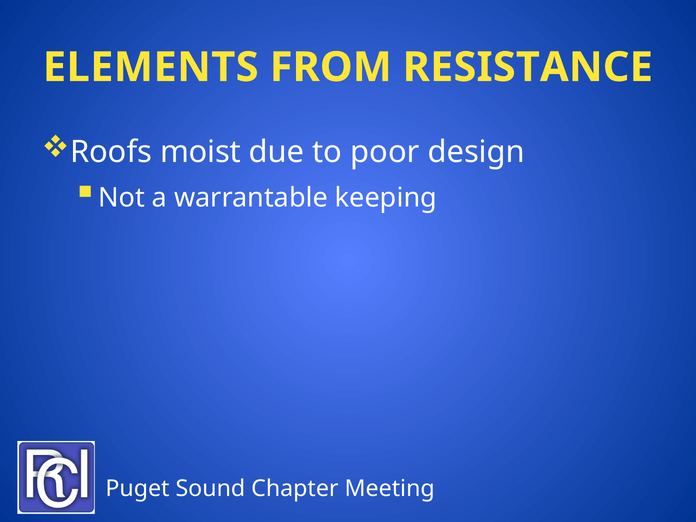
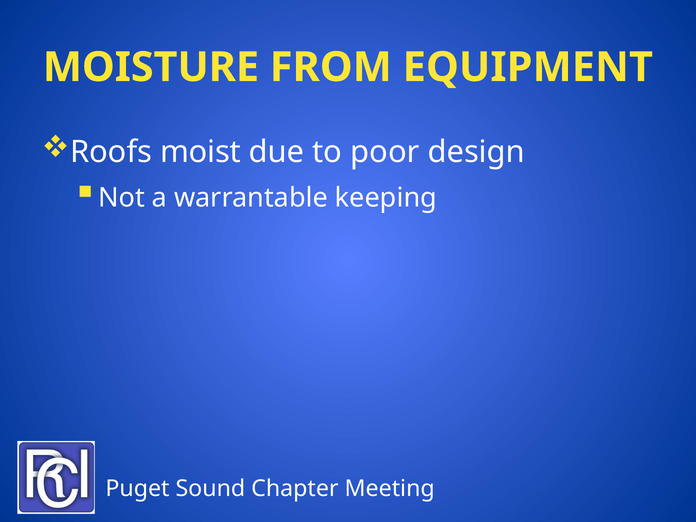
ELEMENTS: ELEMENTS -> MOISTURE (151, 67)
RESISTANCE: RESISTANCE -> EQUIPMENT (528, 67)
